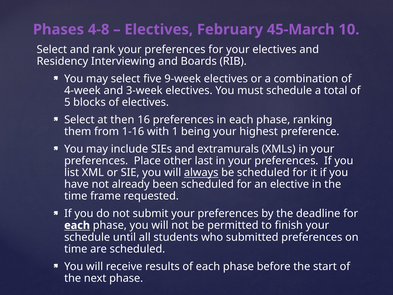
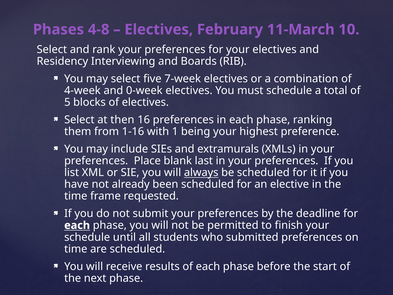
45-March: 45-March -> 11-March (301, 29)
9-week: 9-week -> 7-week (183, 79)
3-week: 3-week -> 0-week (144, 90)
other: other -> blank (178, 161)
